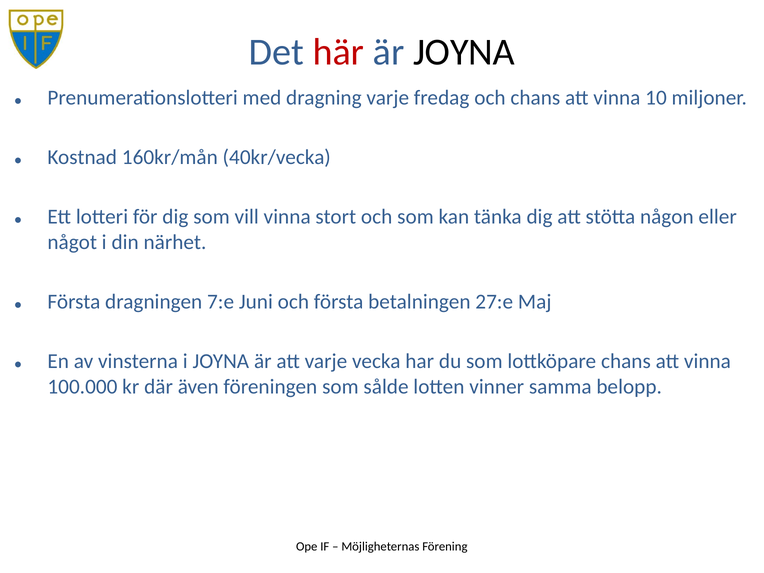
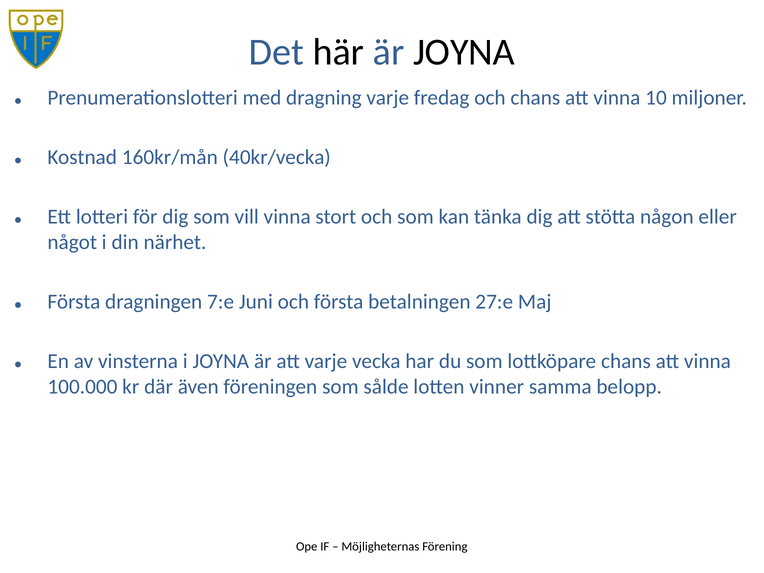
här colour: red -> black (338, 52)
